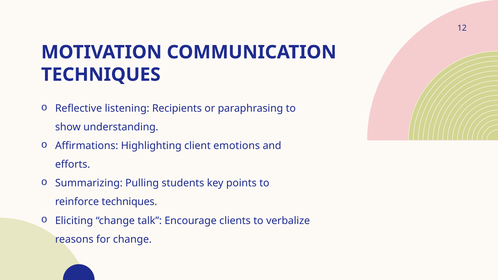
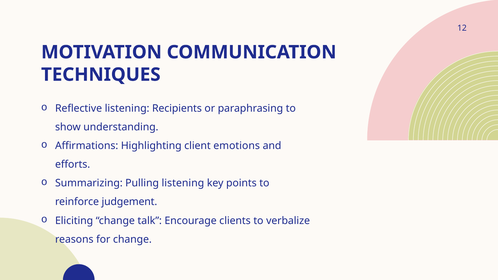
Pulling students: students -> listening (183, 183)
reinforce techniques: techniques -> judgement (129, 202)
